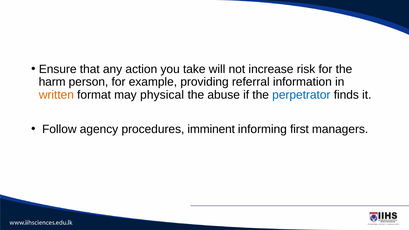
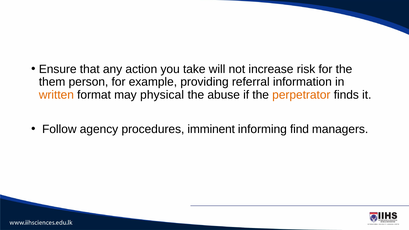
harm: harm -> them (52, 82)
perpetrator colour: blue -> orange (301, 95)
first: first -> find (299, 129)
